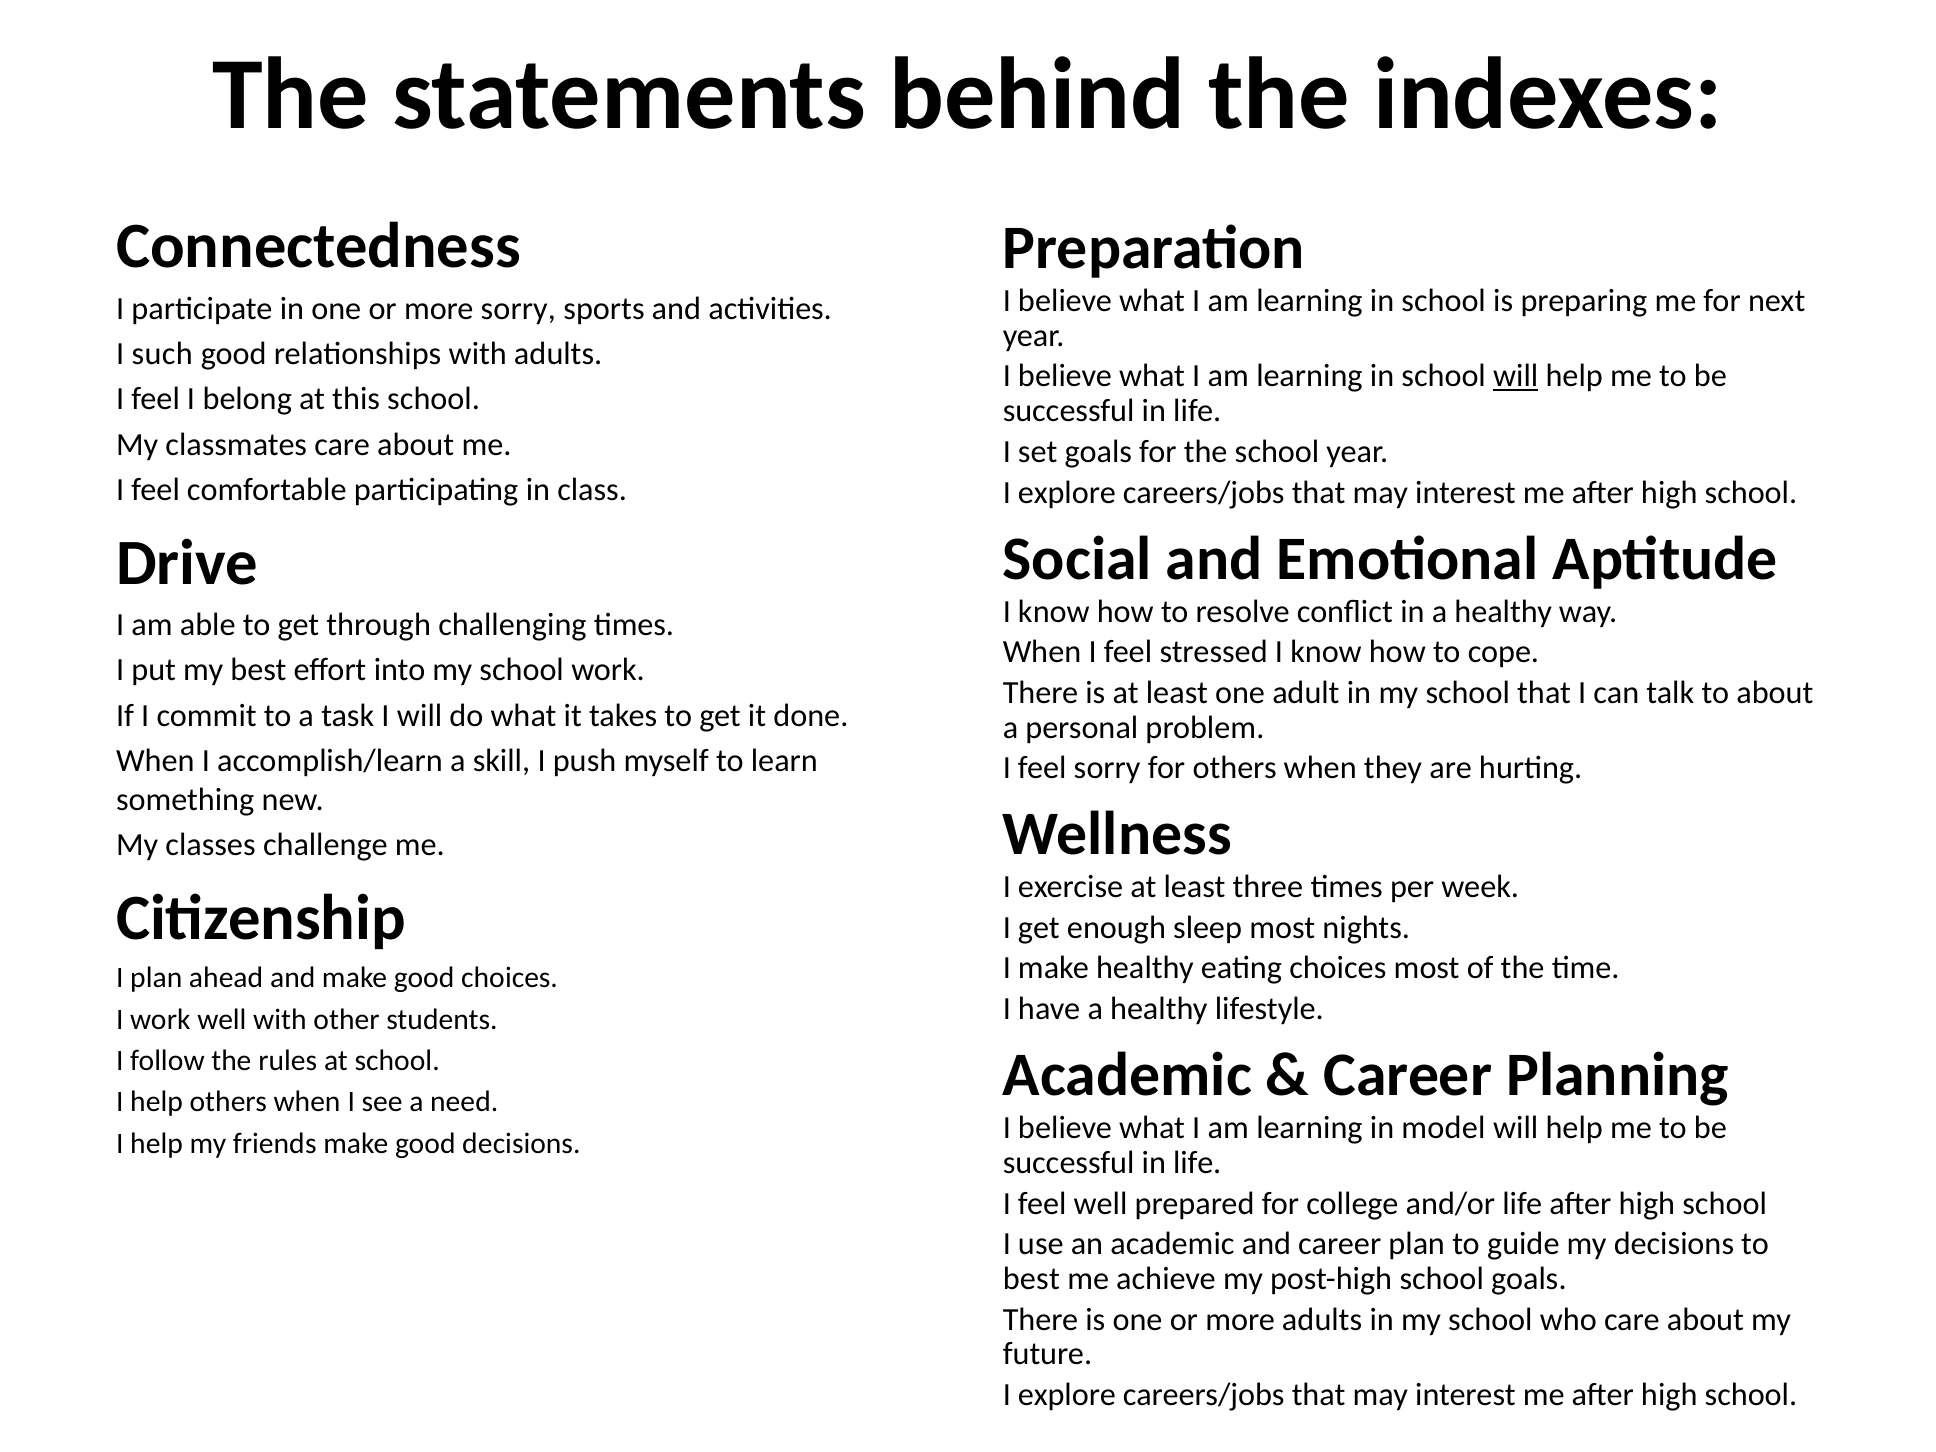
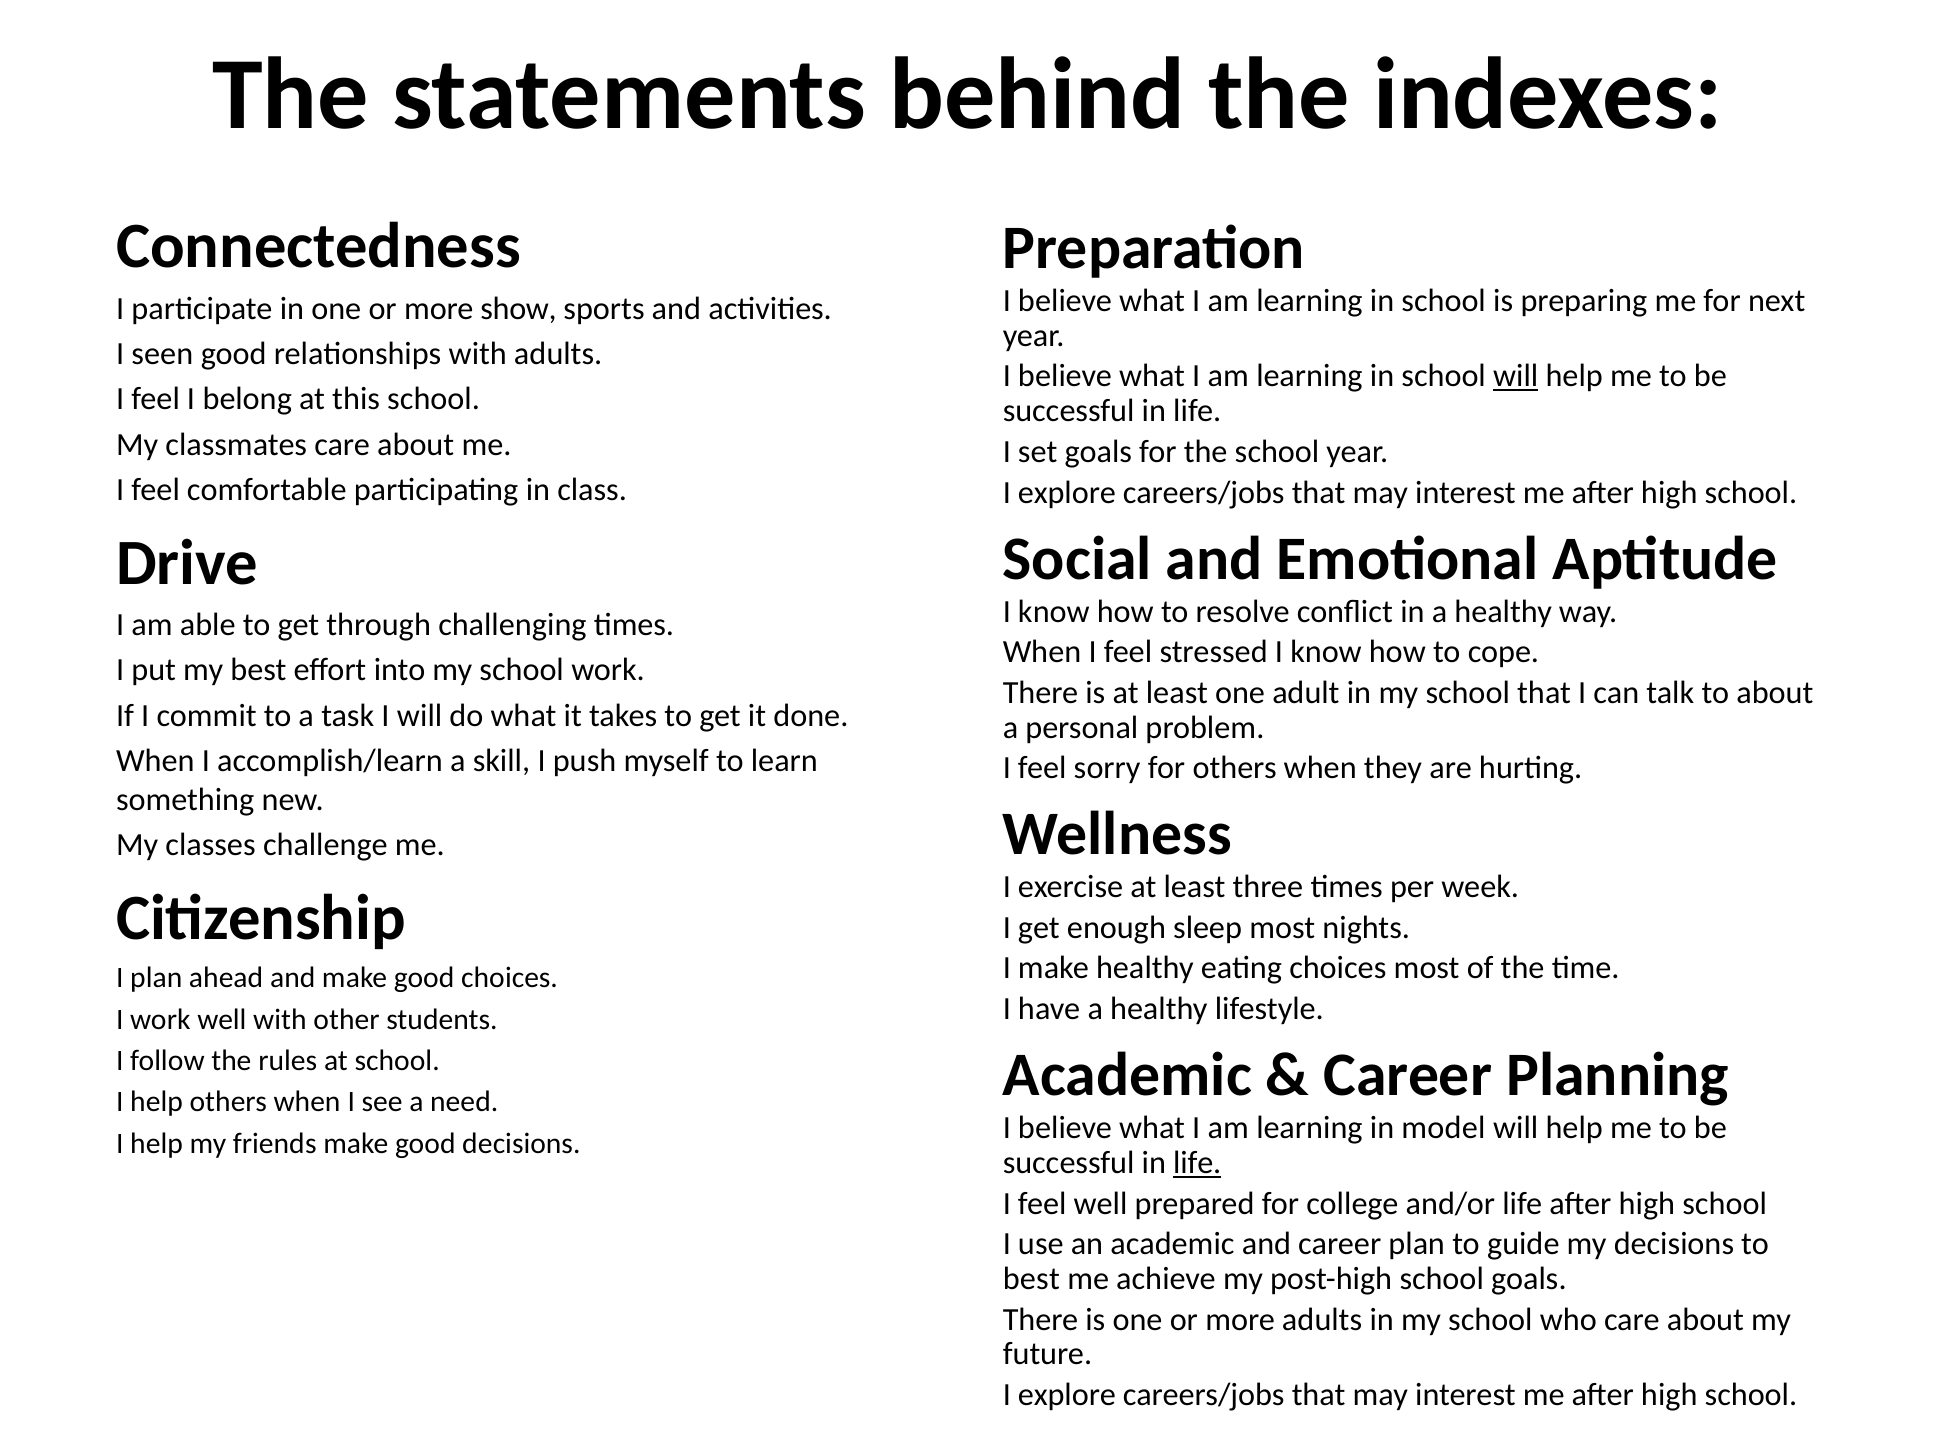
more sorry: sorry -> show (519, 309)
such: such -> seen (162, 354)
life underline: none -> present (1197, 1163)
